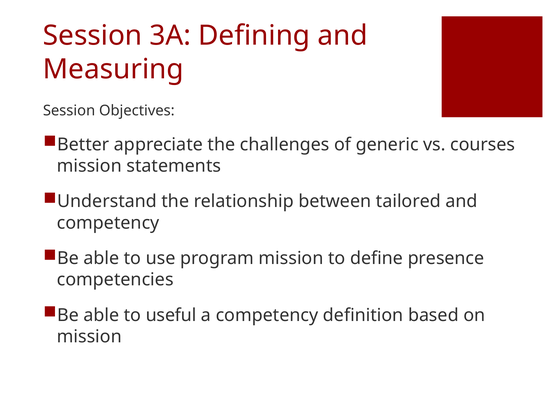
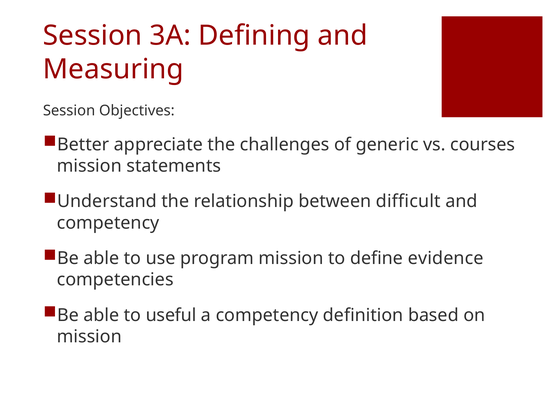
tailored: tailored -> difficult (408, 201)
presence: presence -> evidence (446, 258)
